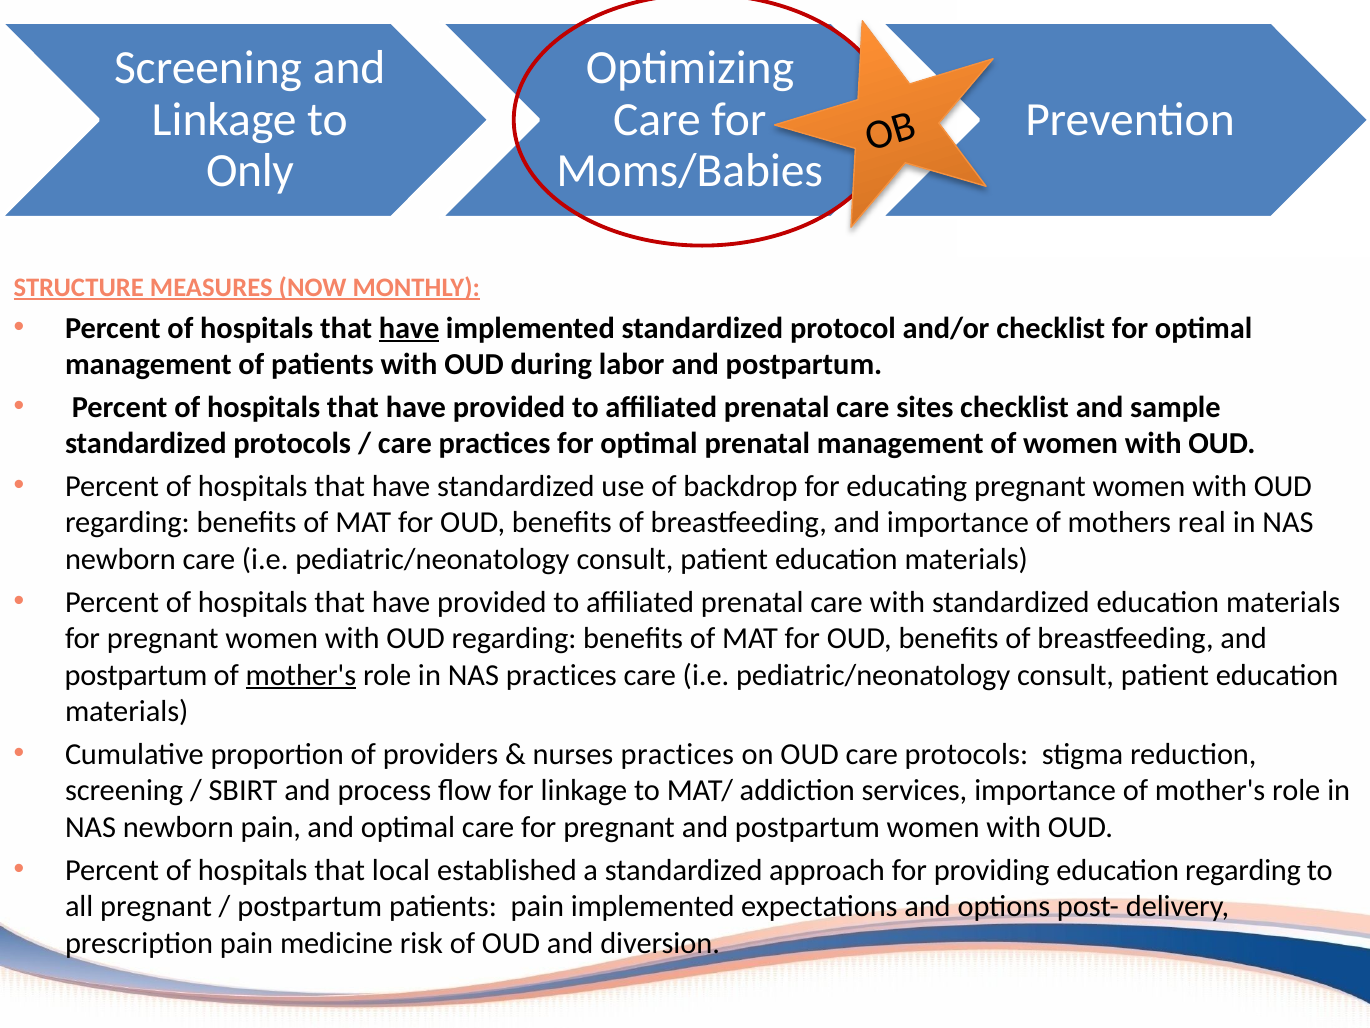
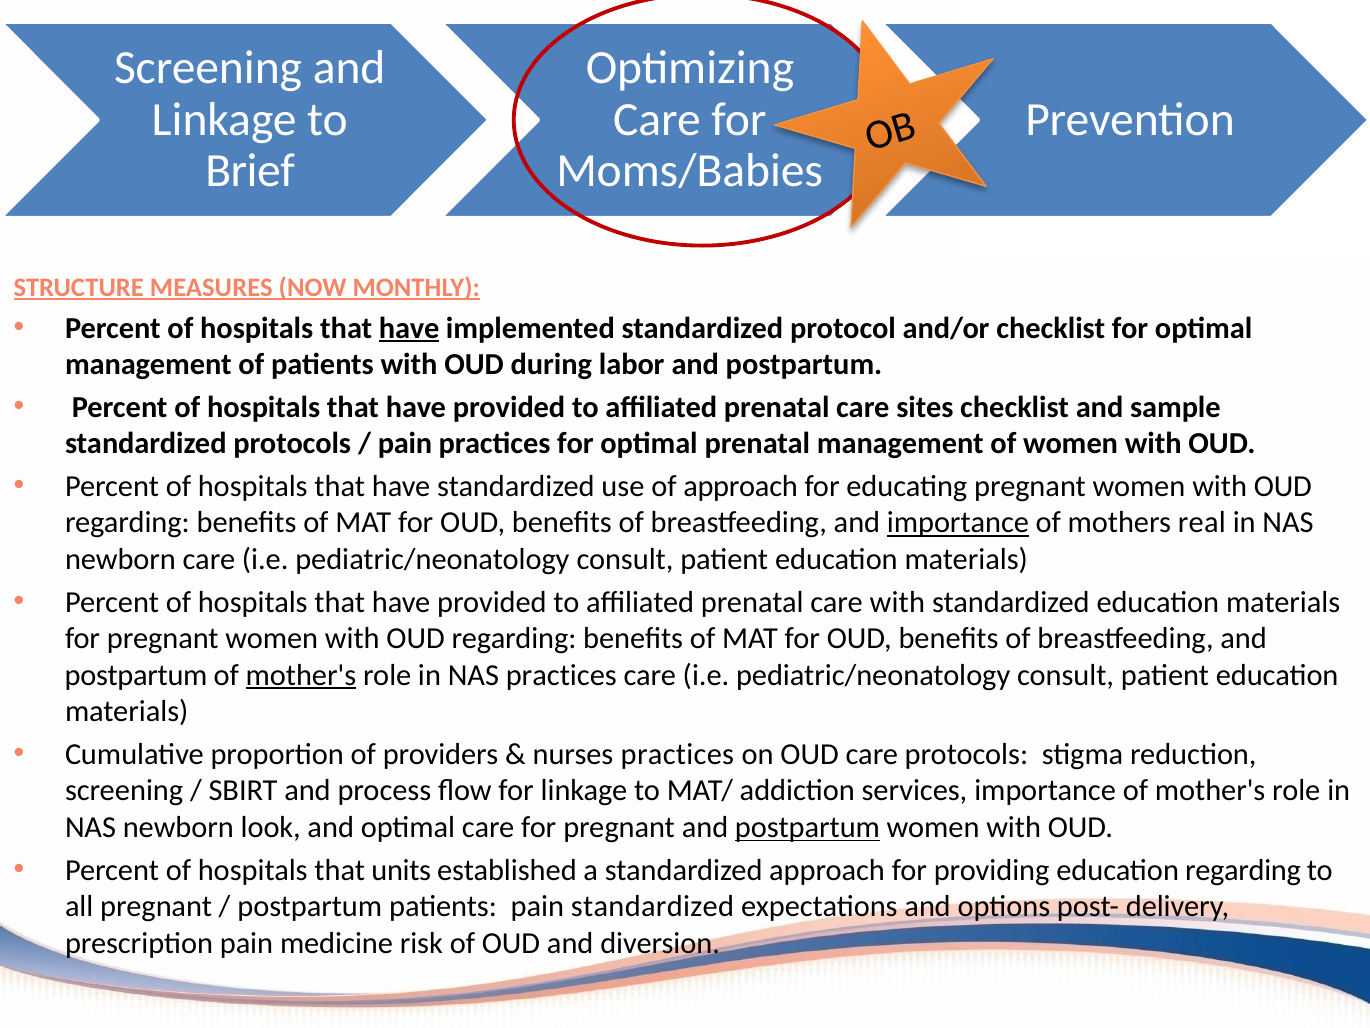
Only: Only -> Brief (250, 171)
care: care -> pain (405, 444)
of backdrop: backdrop -> approach (741, 486)
importance underline: none -> present (958, 523)
newborn pain: pain -> look (271, 827)
postpartum underline: none -> present (807, 827)
local: local -> units (401, 870)
pain implemented: implemented -> standardized (652, 906)
